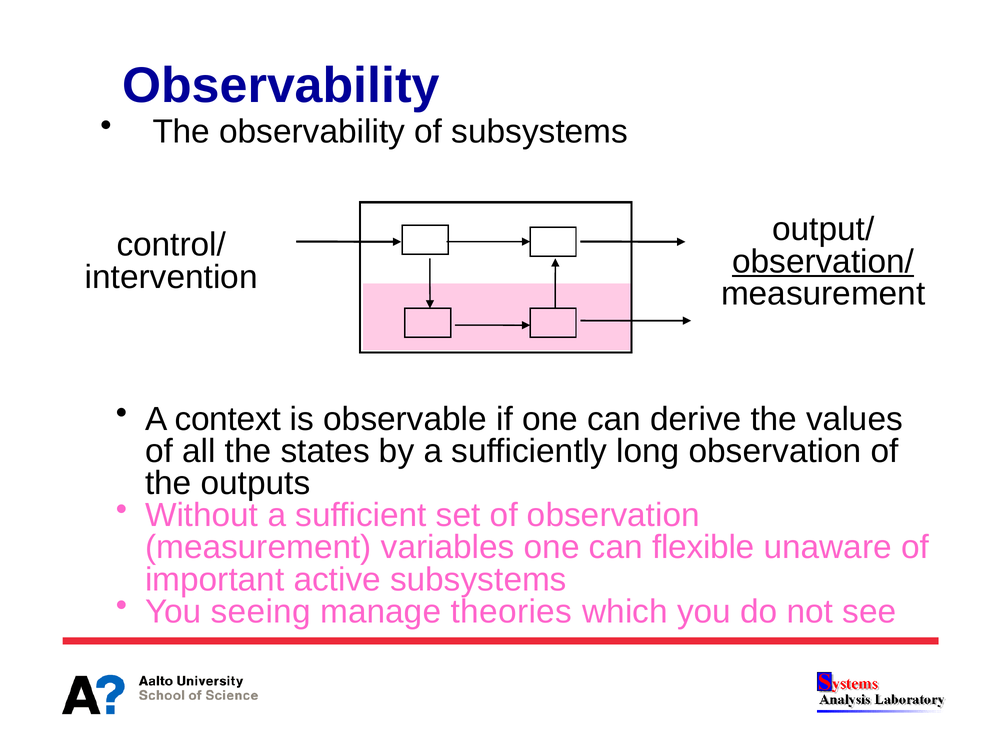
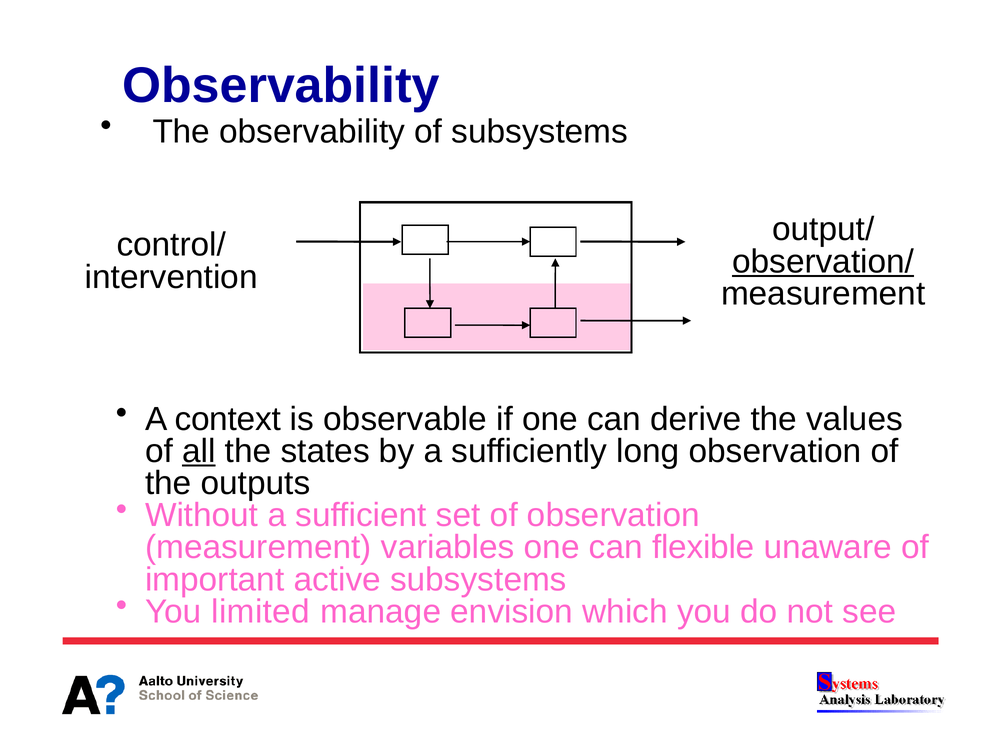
all underline: none -> present (199, 451)
seeing: seeing -> limited (261, 612)
theories: theories -> envision (512, 612)
